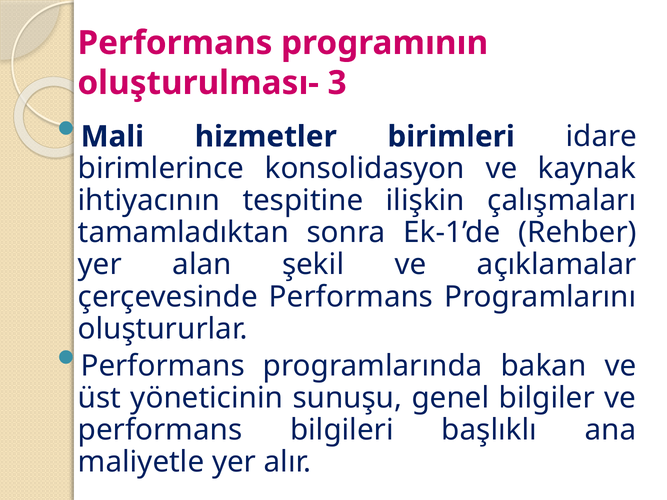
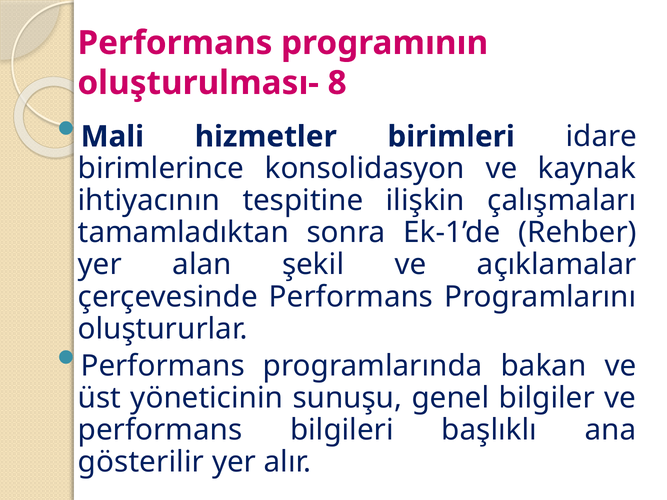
3: 3 -> 8 (337, 83)
maliyetle: maliyetle -> gösterilir (141, 462)
